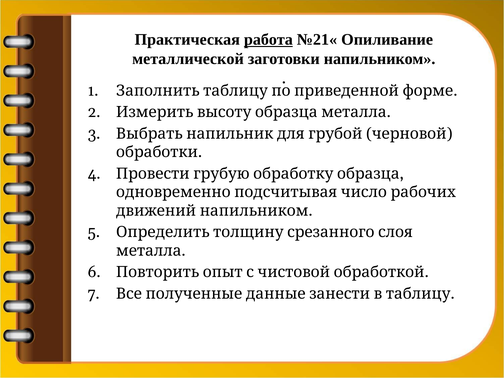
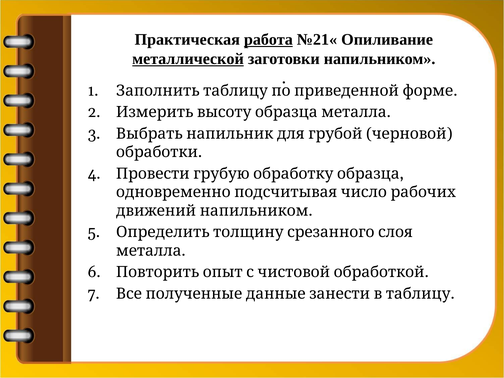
металлической underline: none -> present (188, 59)
